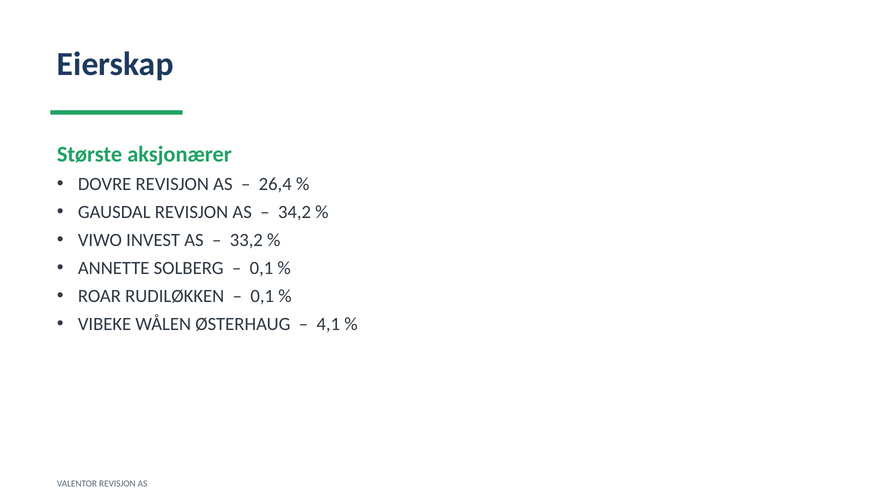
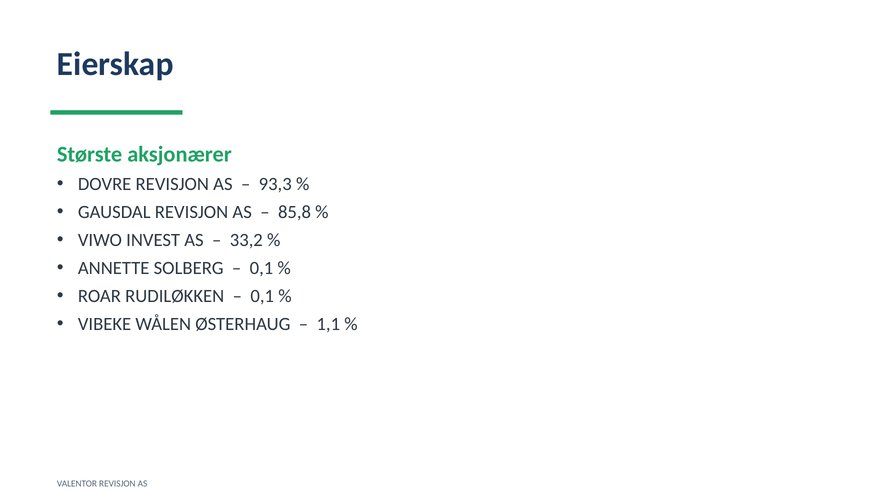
26,4: 26,4 -> 93,3 (275, 184)
34,2: 34,2 -> 85,8 (294, 212)
4,1: 4,1 -> 1,1 (328, 324)
